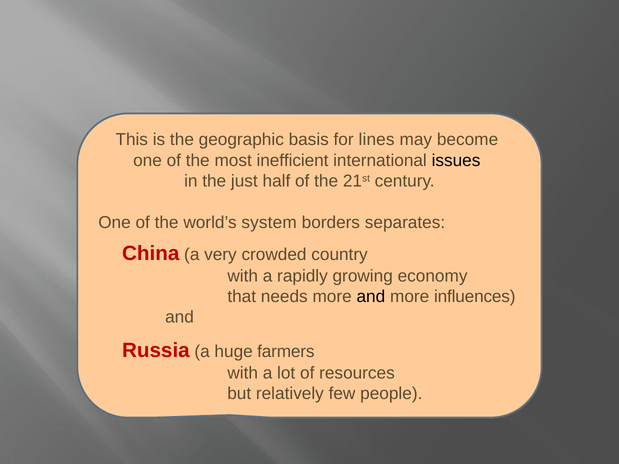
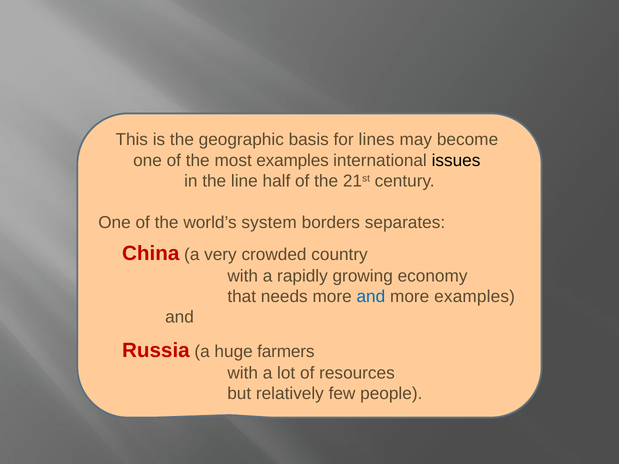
most inefficient: inefficient -> examples (293, 161)
just: just -> line (244, 181)
and colour: black -> blue (371, 297)
more influences: influences -> examples (475, 297)
